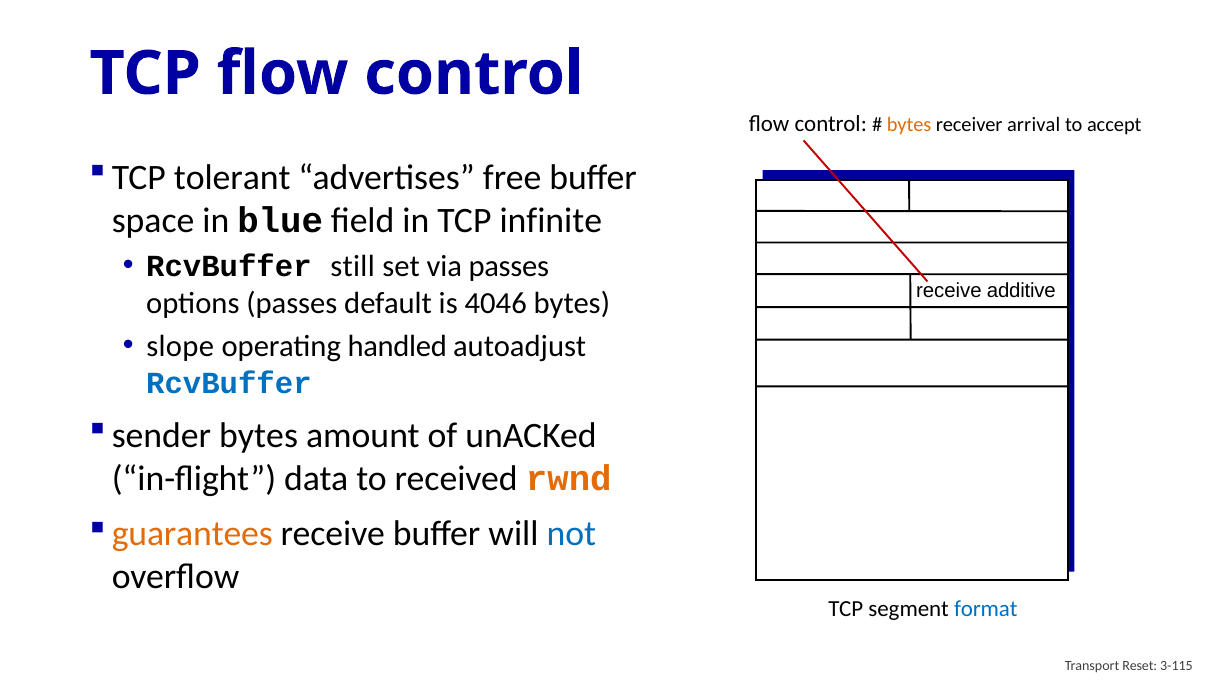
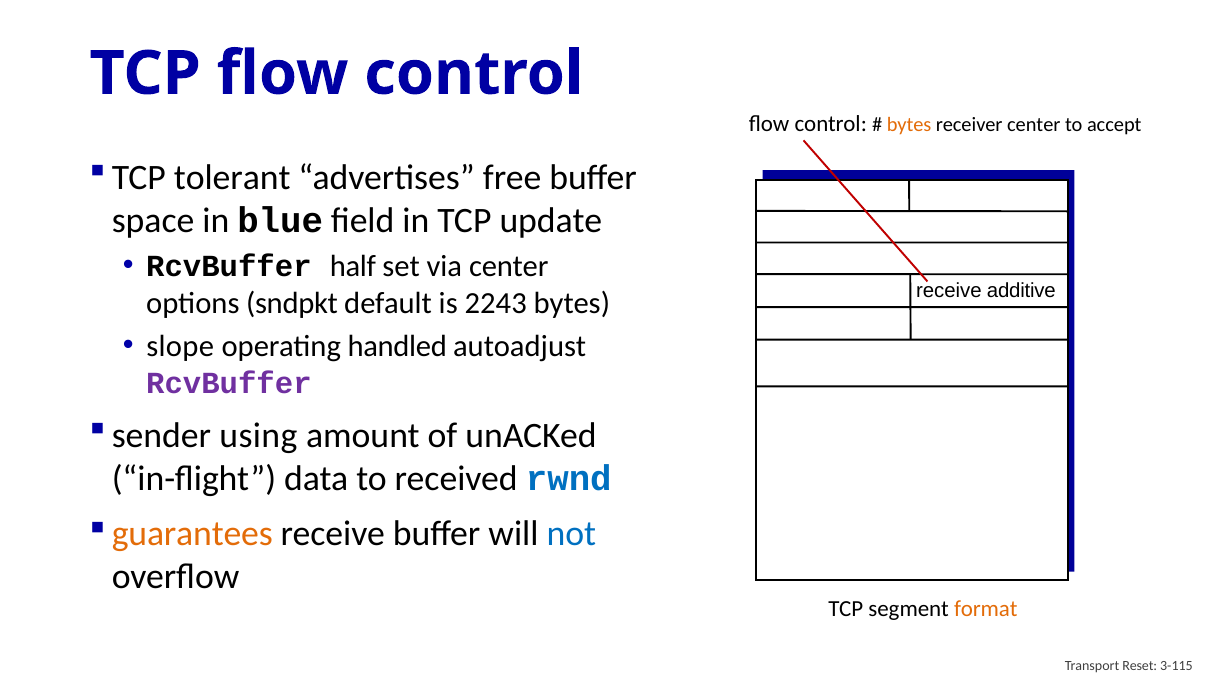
receiver arrival: arrival -> center (1034, 125)
infinite: infinite -> update (551, 221)
still: still -> half (353, 266)
via passes: passes -> center (509, 266)
options passes: passes -> sndpkt (292, 303)
4046: 4046 -> 2243 (496, 303)
RcvBuffer colour: blue -> purple (229, 383)
sender bytes: bytes -> using (258, 436)
rwnd colour: orange -> blue (569, 479)
format colour: blue -> orange (986, 609)
